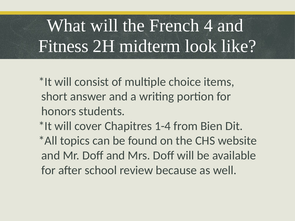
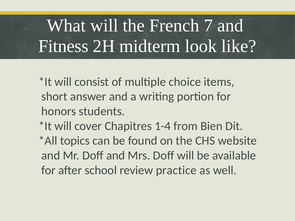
4: 4 -> 7 (208, 26)
because: because -> practice (176, 170)
